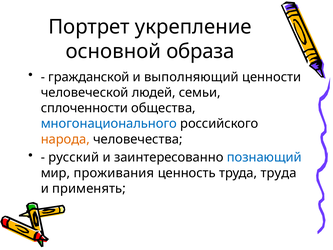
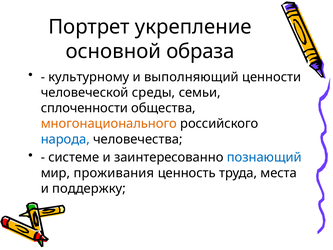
гражданской: гражданской -> культурному (89, 77)
людей: людей -> среды (154, 92)
многонационального colour: blue -> orange (109, 124)
народа colour: orange -> blue (65, 139)
русский: русский -> системе (74, 157)
труда труда: труда -> места (279, 173)
применять: применять -> поддержку (89, 188)
